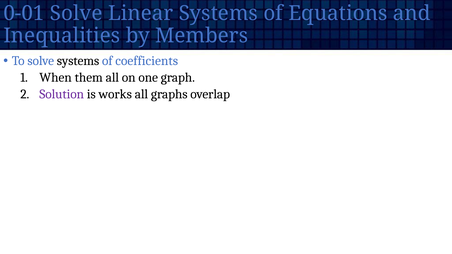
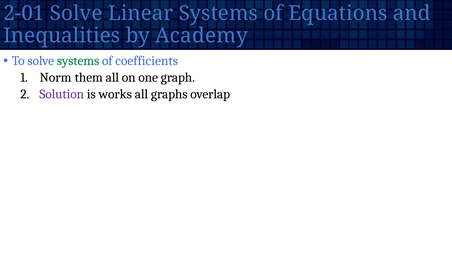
0-01: 0-01 -> 2-01 (24, 13)
Members: Members -> Academy (201, 36)
systems colour: black -> green (78, 61)
When: When -> Norm (56, 78)
